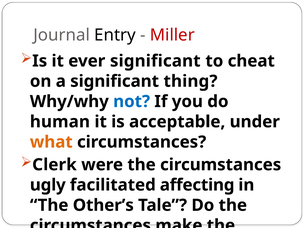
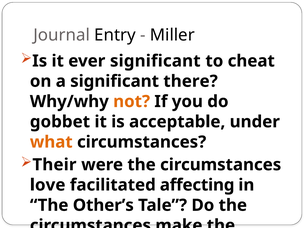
Miller colour: red -> black (172, 35)
thing: thing -> there (191, 81)
not colour: blue -> orange (132, 101)
human: human -> gobbet (60, 122)
Clerk: Clerk -> Their (54, 165)
ugly: ugly -> love (48, 185)
